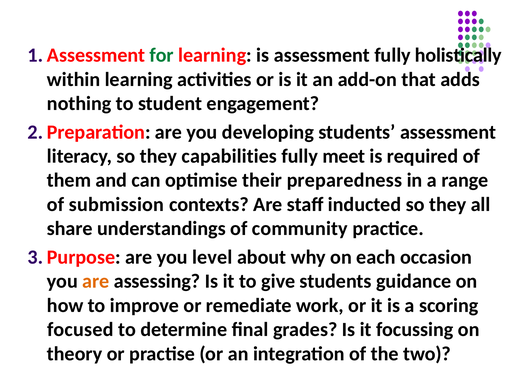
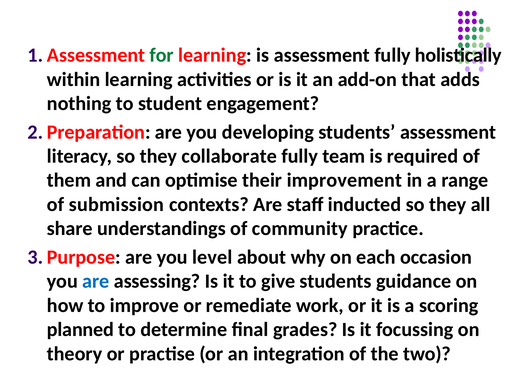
capabilities: capabilities -> collaborate (229, 156)
meet: meet -> team (344, 156)
preparedness: preparedness -> improvement (344, 180)
are colour: orange -> blue (96, 281)
focused: focused -> planned (80, 329)
